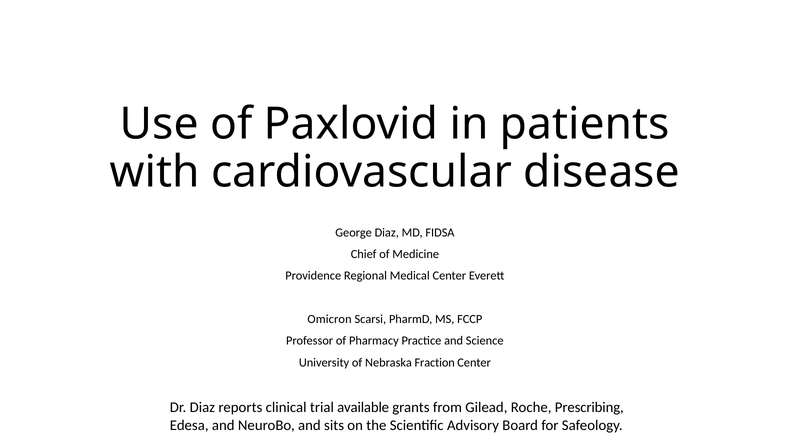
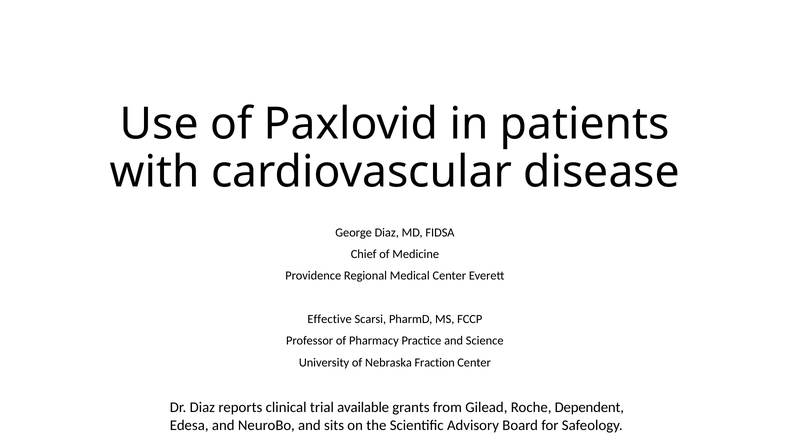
Omicron: Omicron -> Effective (330, 319)
Prescribing: Prescribing -> Dependent (589, 407)
